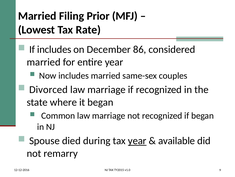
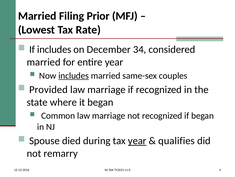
86: 86 -> 34 (140, 49)
includes underline: none -> present (74, 75)
Divorced: Divorced -> Provided (48, 89)
available: available -> qualifies (177, 140)
